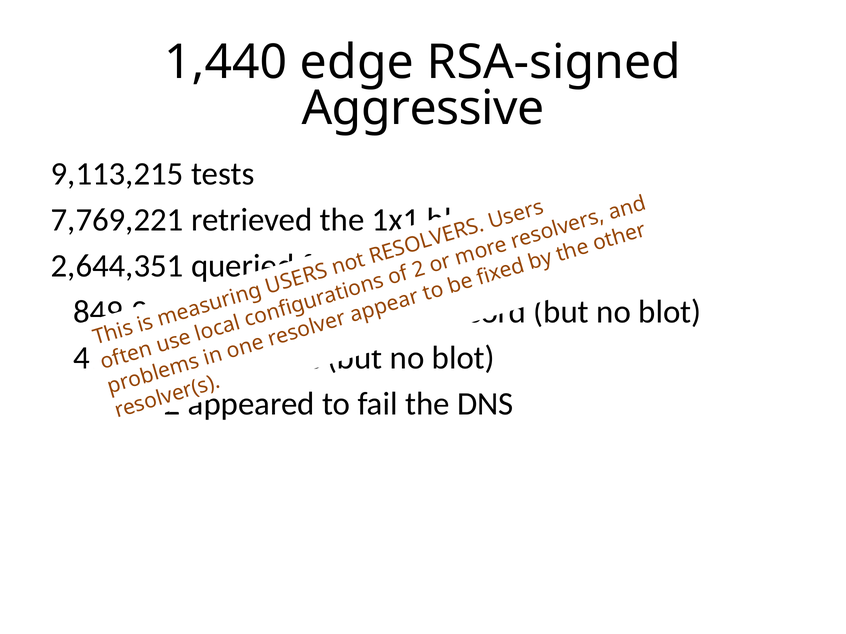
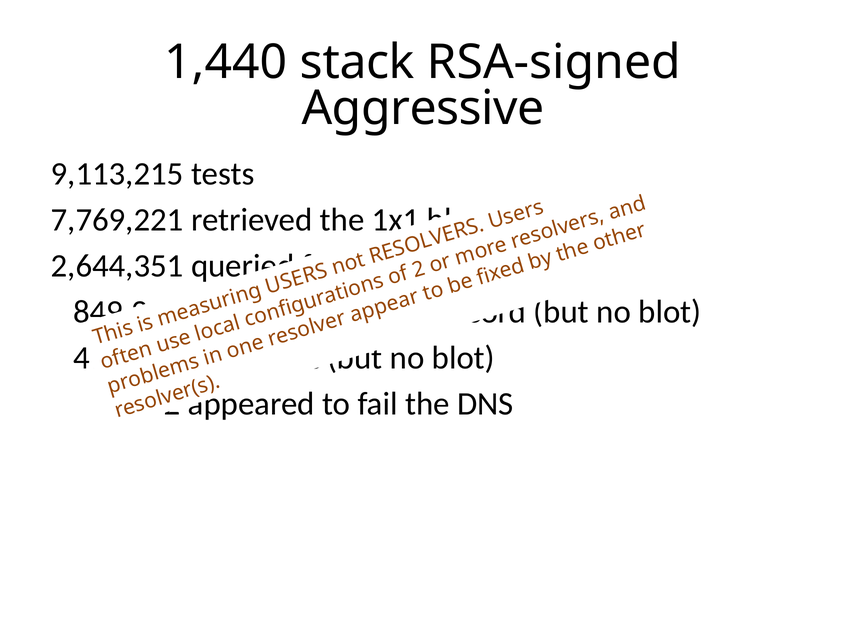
edge: edge -> stack (357, 62)
